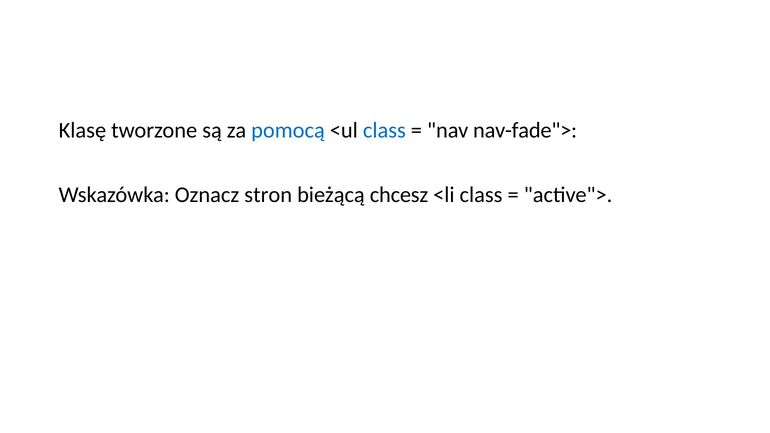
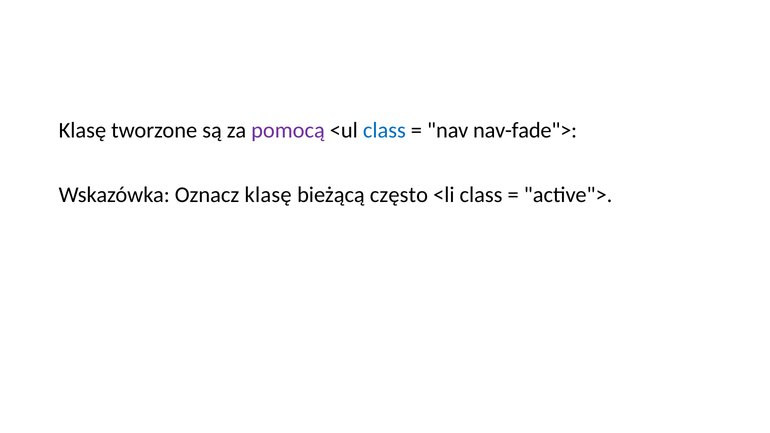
pomocą colour: blue -> purple (288, 130)
Oznacz stron: stron -> klasę (268, 195)
chcesz: chcesz -> często (399, 195)
